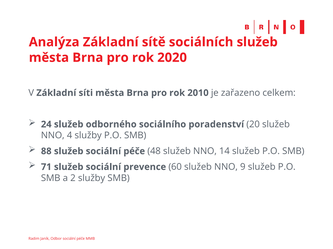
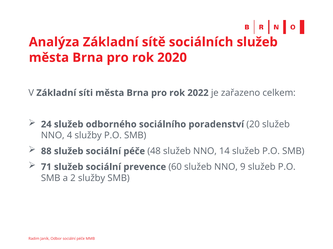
2010: 2010 -> 2022 (198, 93)
